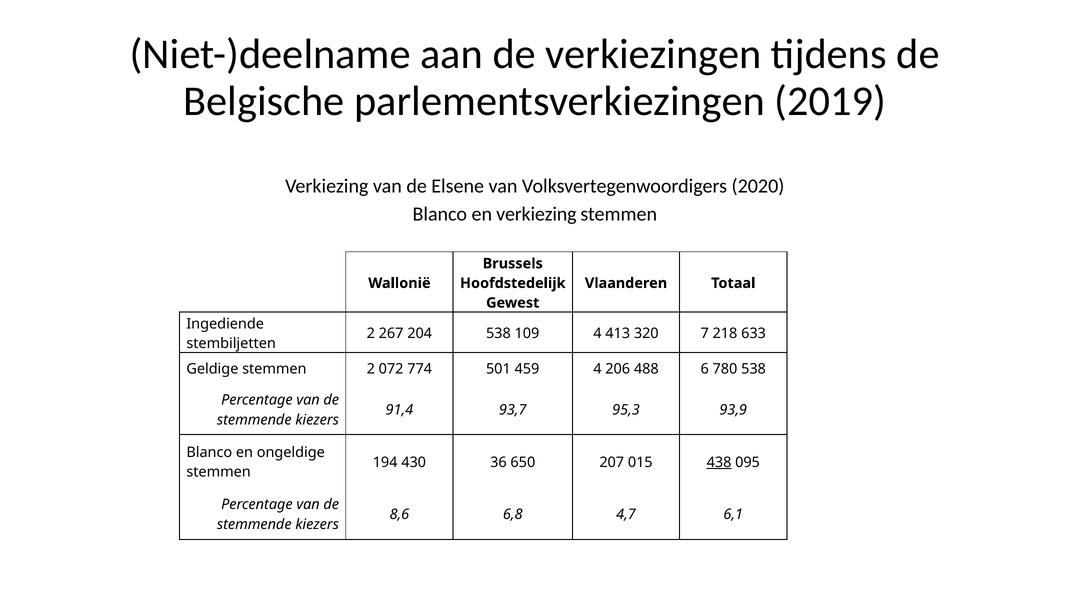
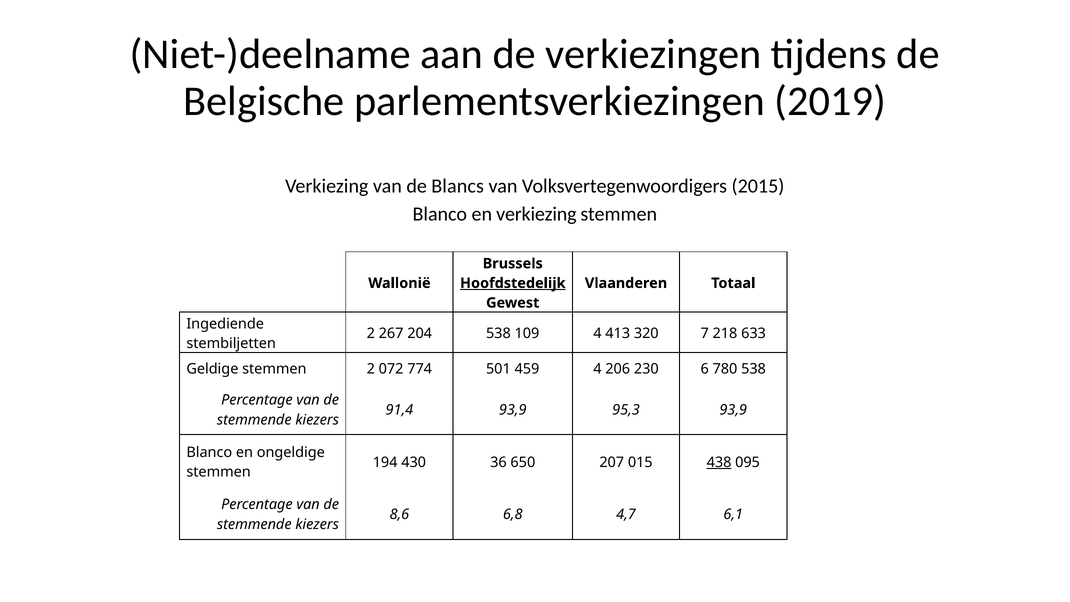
Elsene: Elsene -> Blancs (458, 186)
2020: 2020 -> 2015 (758, 186)
Hoofdstedelijk underline: none -> present (513, 283)
488: 488 -> 230 (646, 369)
91,4 93,7: 93,7 -> 93,9 (513, 410)
